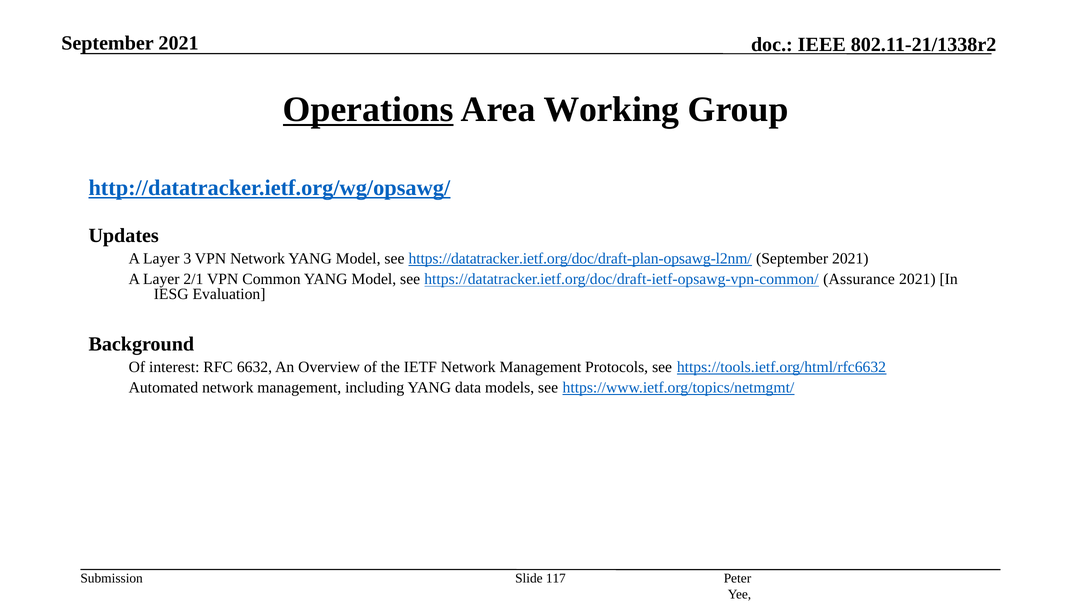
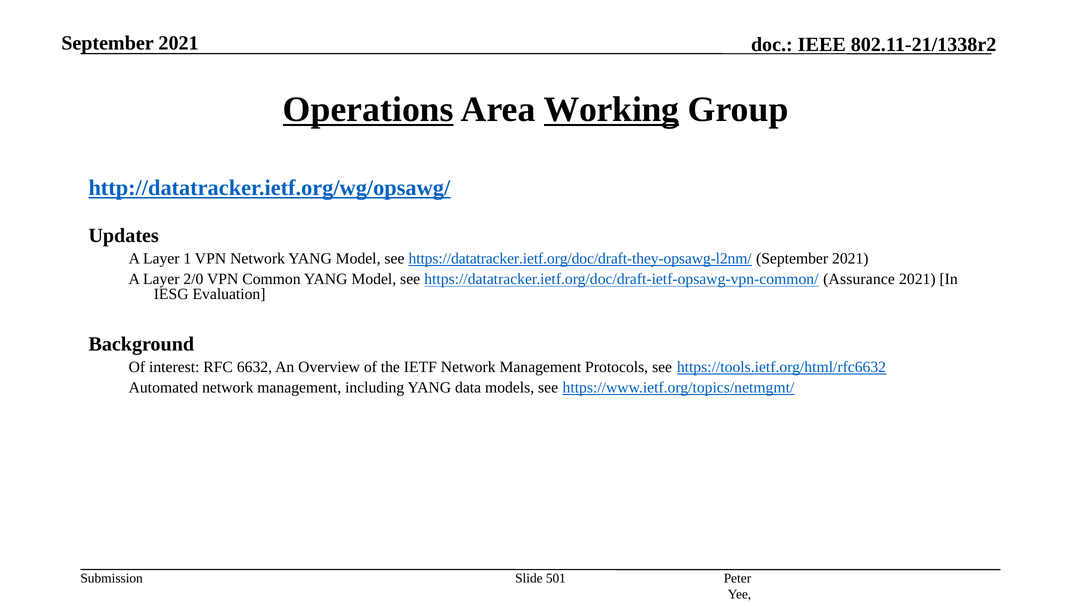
Working underline: none -> present (611, 110)
3: 3 -> 1 (187, 259)
https://datatracker.ietf.org/doc/draft-plan-opsawg-l2nm/: https://datatracker.ietf.org/doc/draft-plan-opsawg-l2nm/ -> https://datatracker.ietf.org/doc/draft-they-opsawg-l2nm/ (580, 259)
2/1: 2/1 -> 2/0 (193, 279)
117: 117 -> 501 (556, 578)
